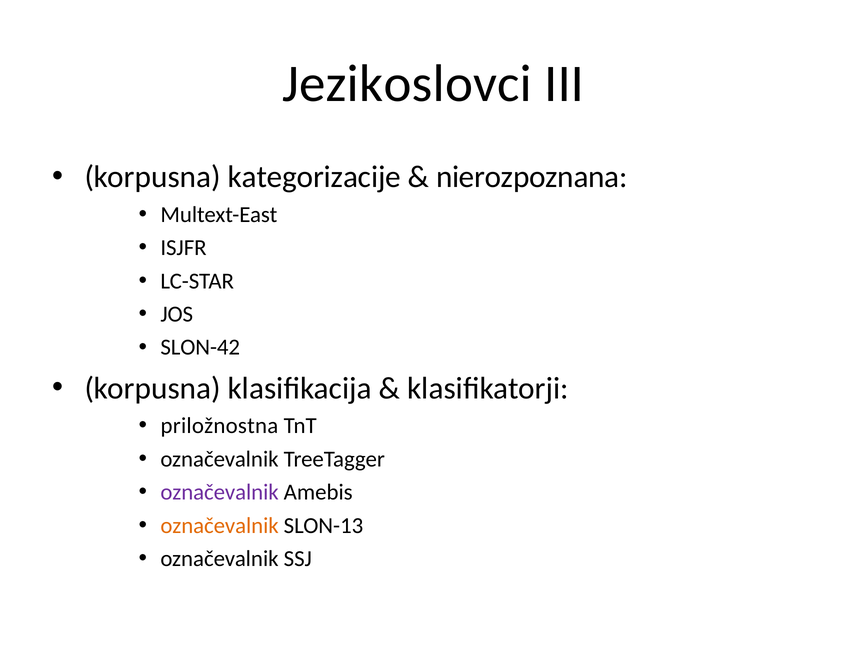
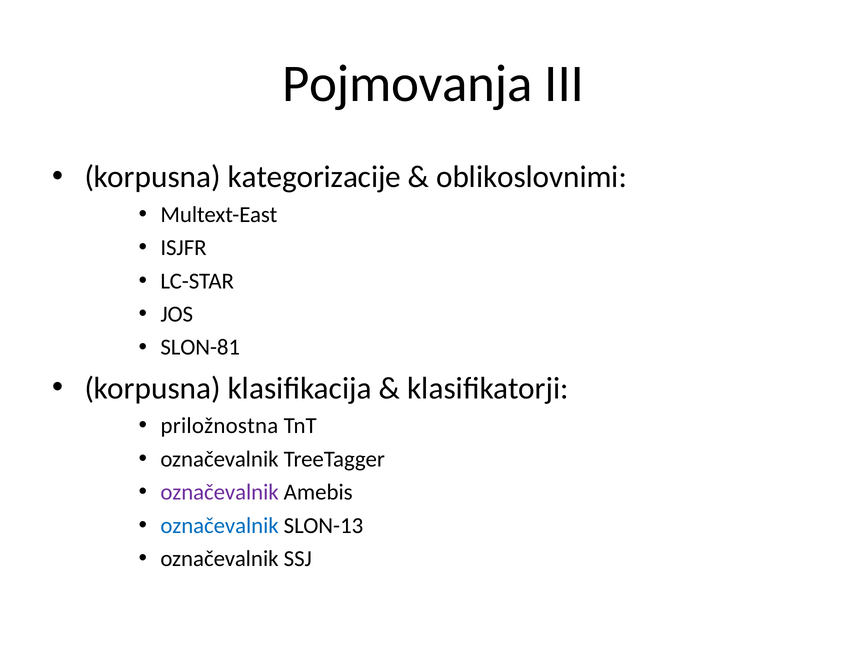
Jezikoslovci: Jezikoslovci -> Pojmovanja (407, 84)
nierozpoznana: nierozpoznana -> oblikoslovnimi (532, 177)
SLON-42: SLON-42 -> SLON-81 (200, 348)
označevalnik colour: orange -> blue (220, 526)
